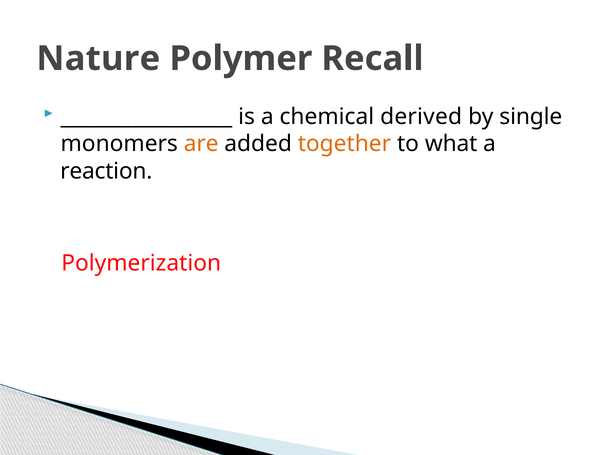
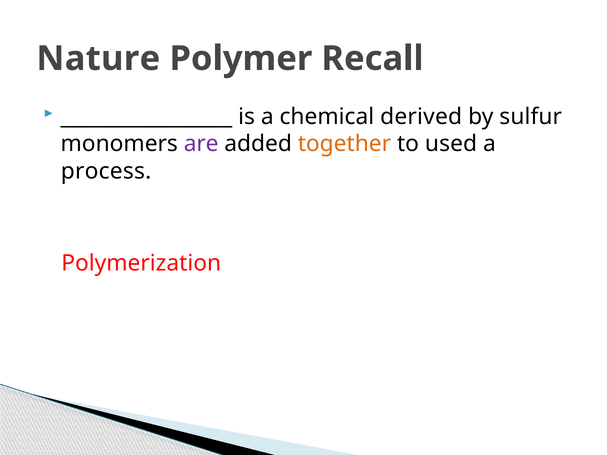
single: single -> sulfur (531, 117)
are colour: orange -> purple (201, 144)
what: what -> used (451, 144)
reaction: reaction -> process (106, 171)
